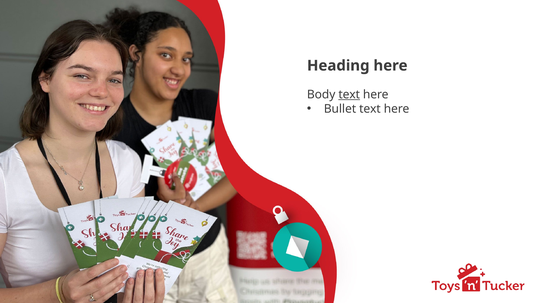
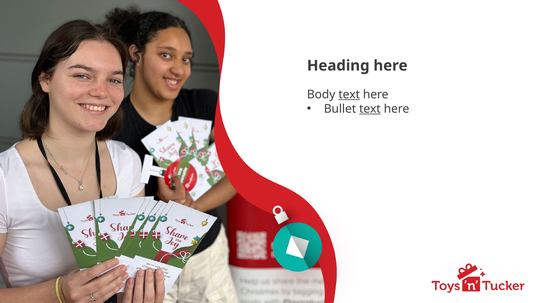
text underline: none -> present (370, 109)
